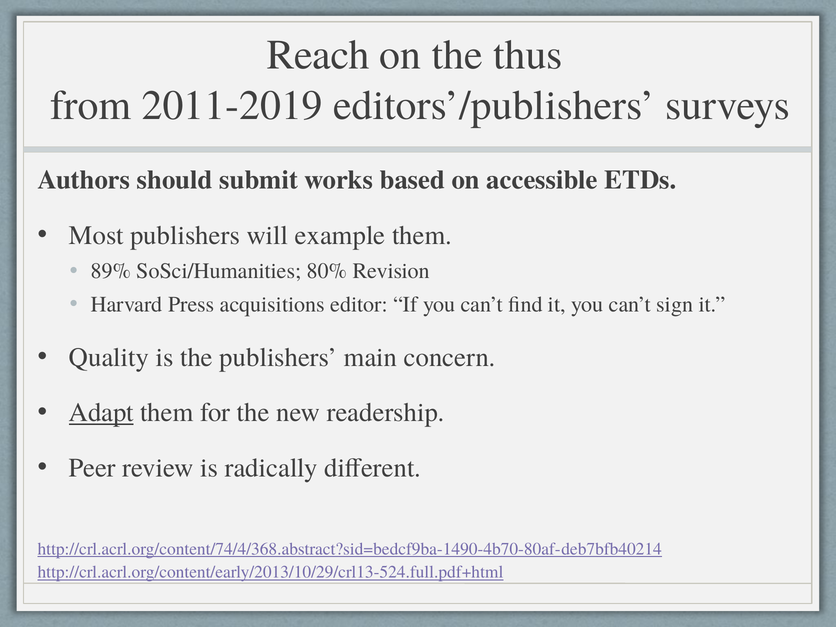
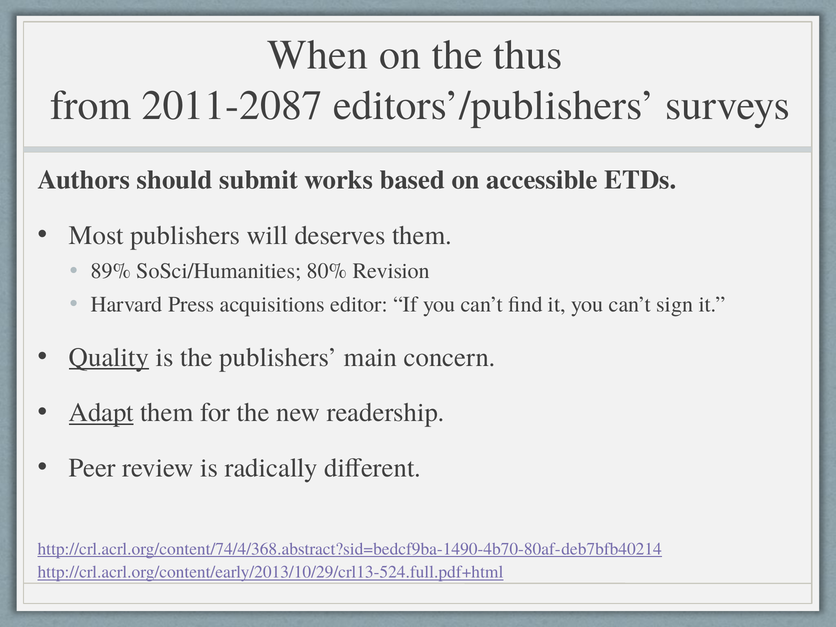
Reach: Reach -> When (318, 55)
2011-2019: 2011-2019 -> 2011-2087 (232, 105)
example: example -> deserves (340, 235)
Quality underline: none -> present (109, 357)
